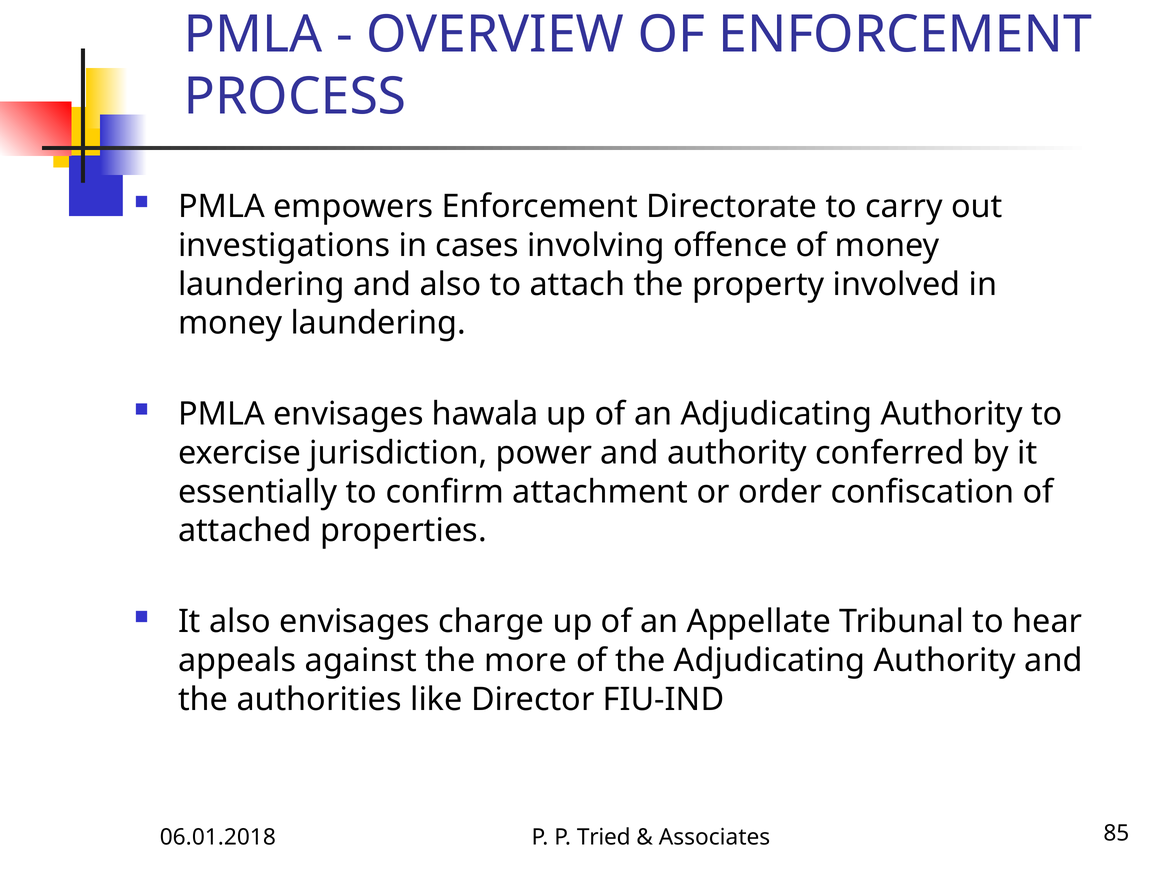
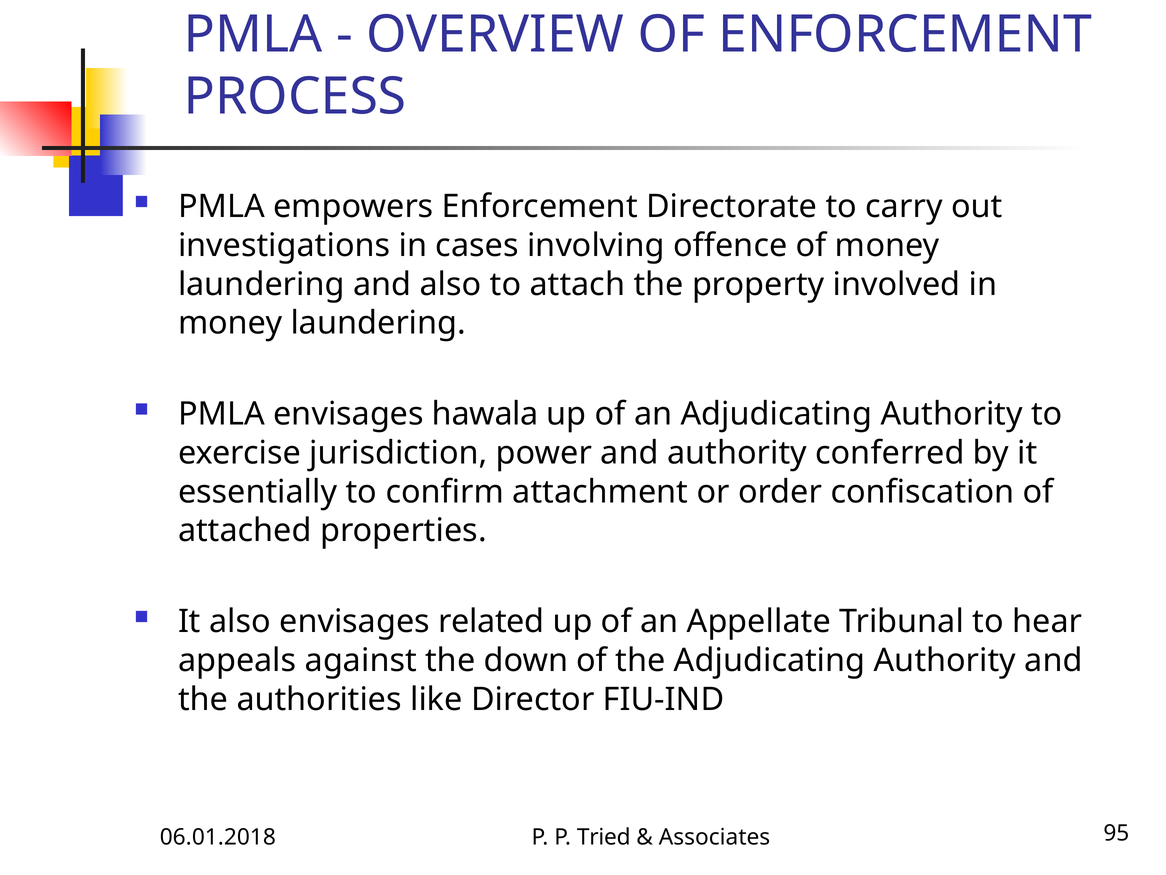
charge: charge -> related (491, 621)
more: more -> down (526, 660)
85: 85 -> 95 (1116, 833)
